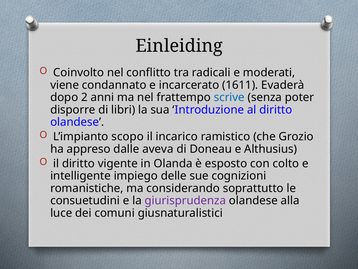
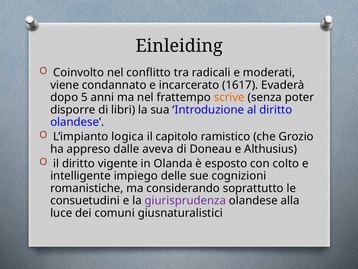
1611: 1611 -> 1617 (240, 85)
2: 2 -> 5 (84, 97)
scrive colour: blue -> orange (229, 97)
scopo: scopo -> logica (128, 136)
incarico: incarico -> capitolo (177, 136)
